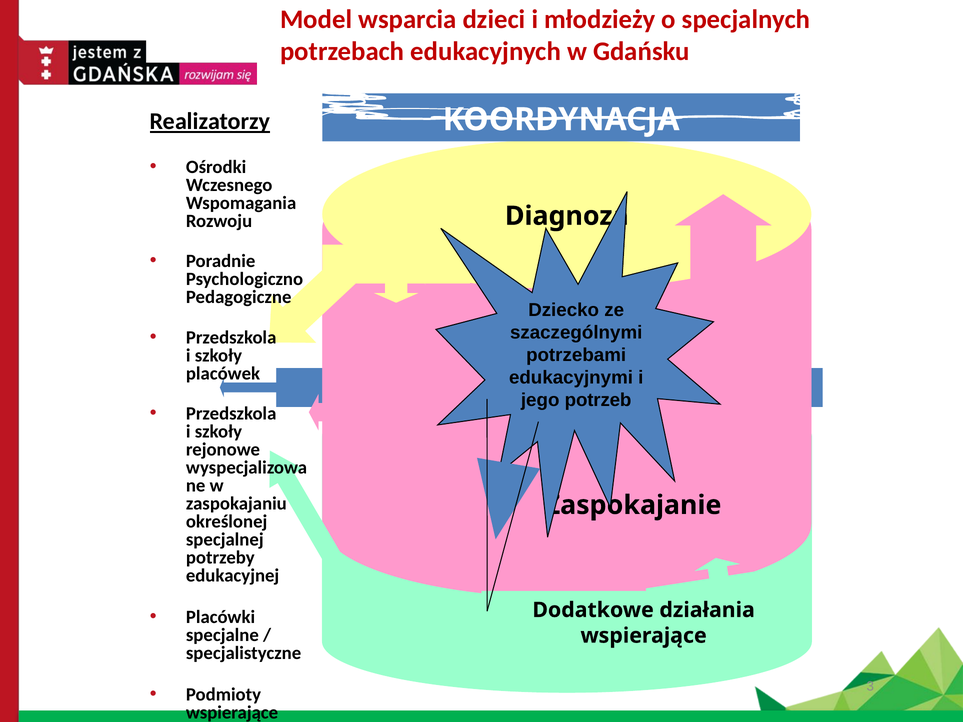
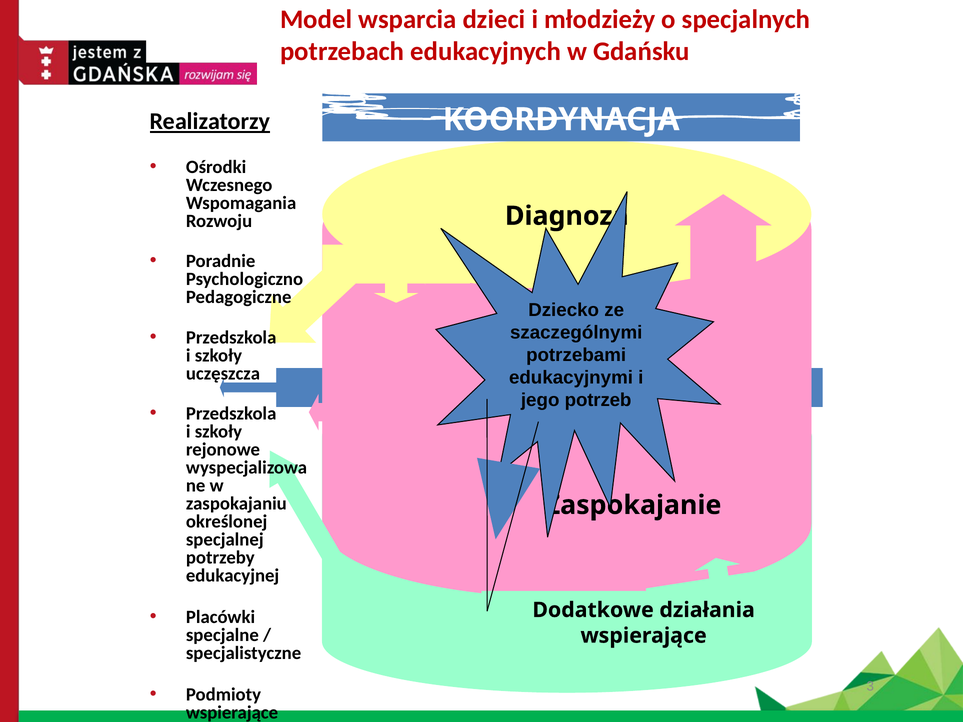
placówek: placówek -> uczęszcza (223, 374)
